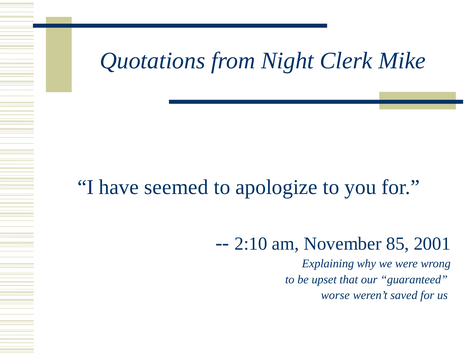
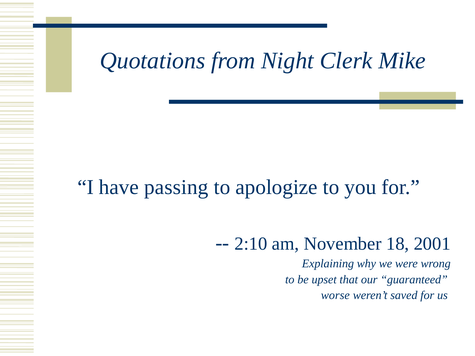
seemed: seemed -> passing (176, 187)
85: 85 -> 18 (398, 244)
